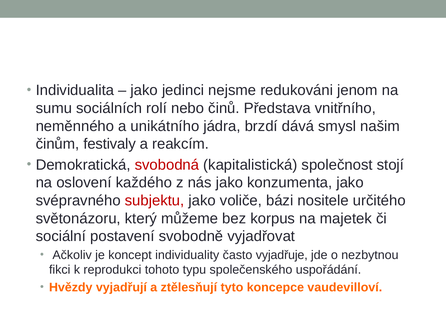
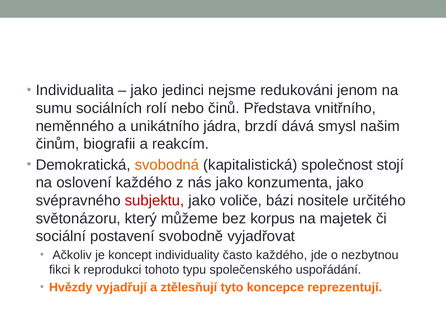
festivaly: festivaly -> biografii (110, 144)
svobodná colour: red -> orange (167, 165)
často vyjadřuje: vyjadřuje -> každého (282, 255)
vaudevilloví: vaudevilloví -> reprezentují (345, 287)
